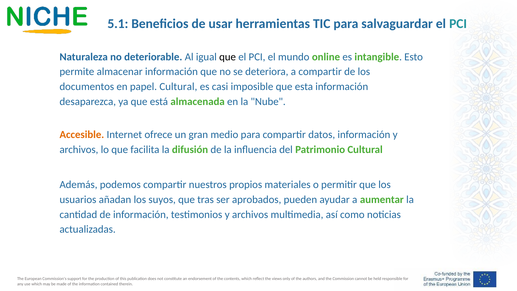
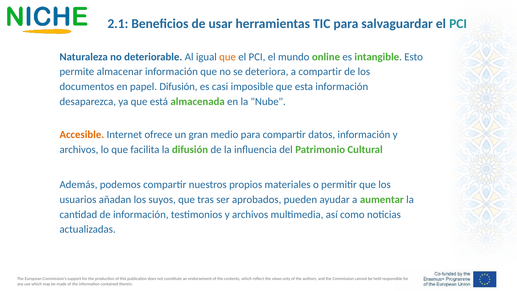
5.1: 5.1 -> 2.1 (118, 24)
que colour: black -> orange (228, 57)
papel Cultural: Cultural -> Difusión (178, 87)
